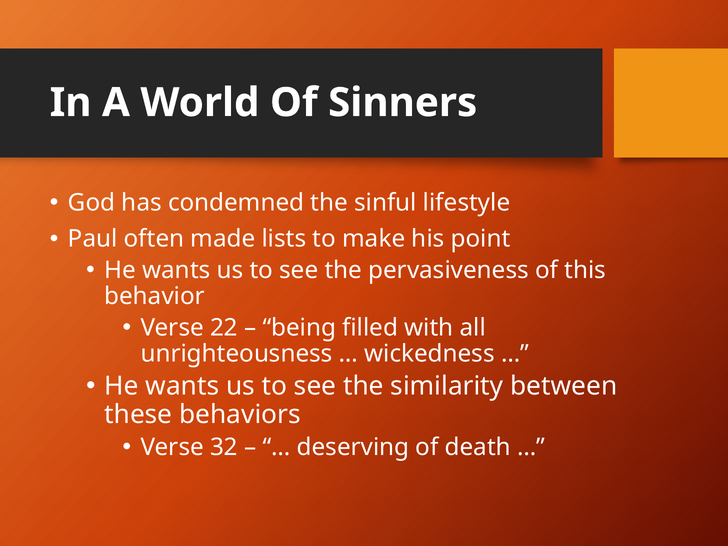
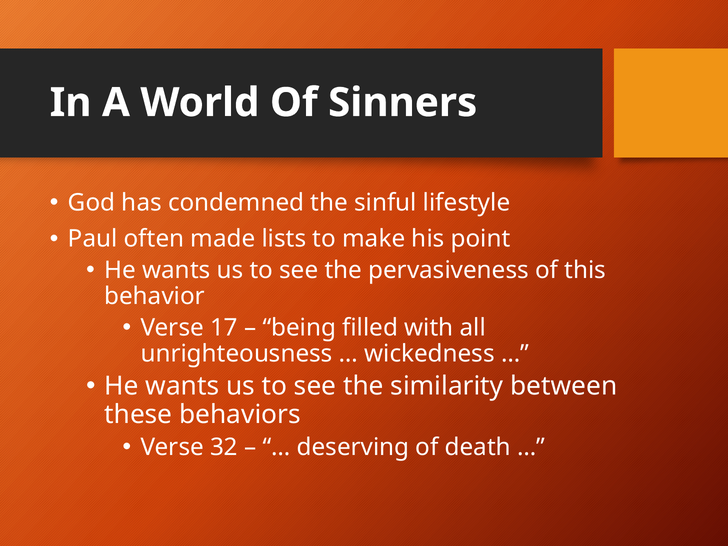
22: 22 -> 17 (224, 328)
